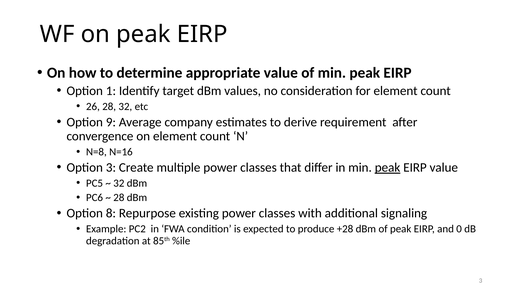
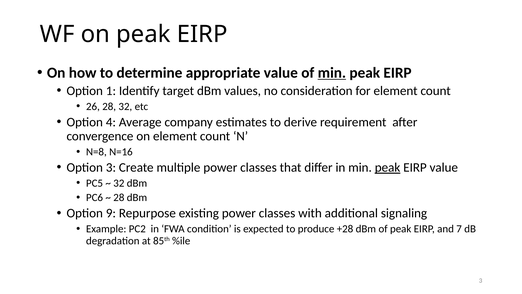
min underline: none -> present (332, 73)
9: 9 -> 4 (111, 122)
8: 8 -> 9 (111, 213)
0: 0 -> 7 (459, 229)
